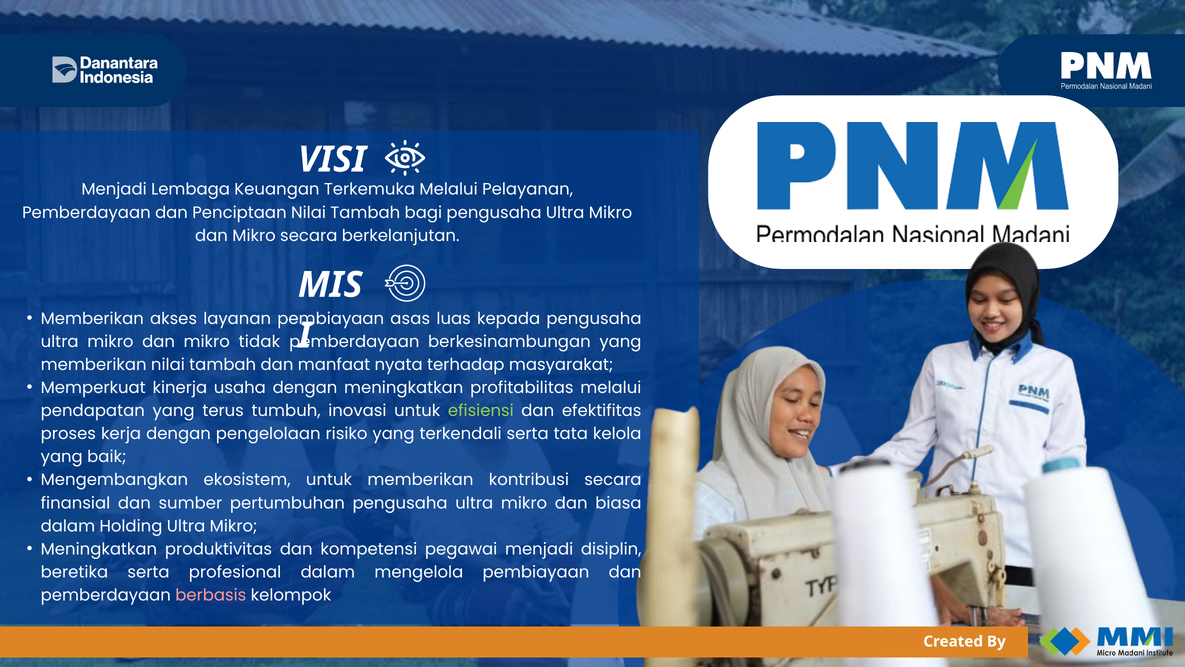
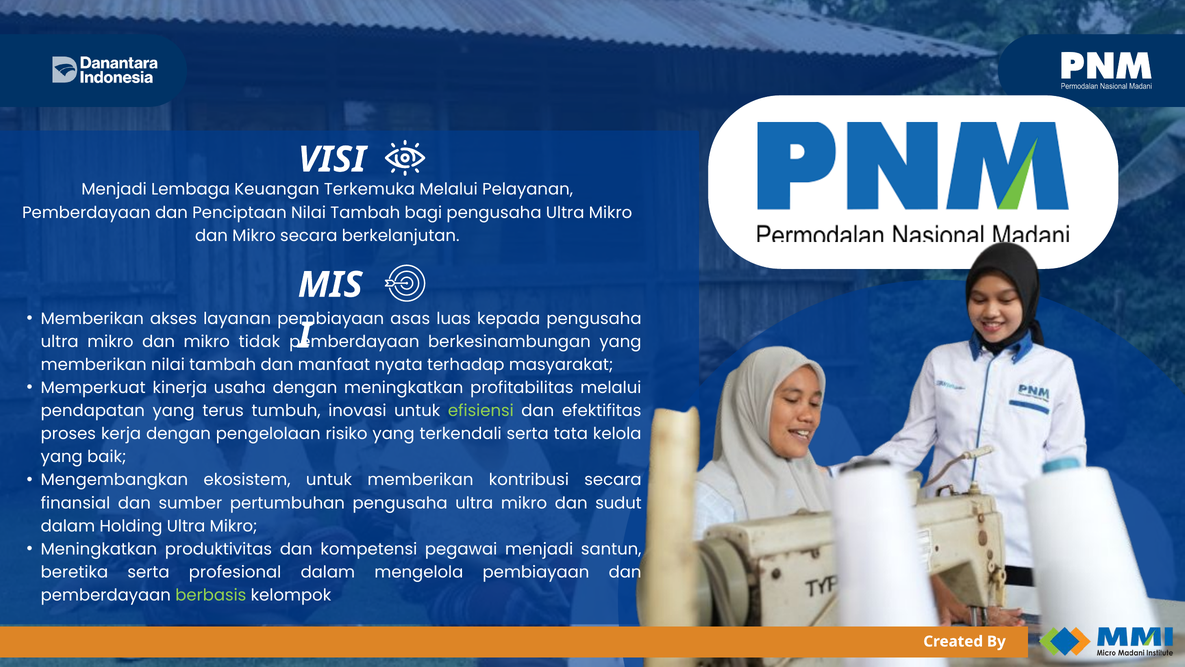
biasa: biasa -> sudut (619, 503)
disiplin: disiplin -> santun (611, 549)
berbasis colour: pink -> light green (211, 595)
